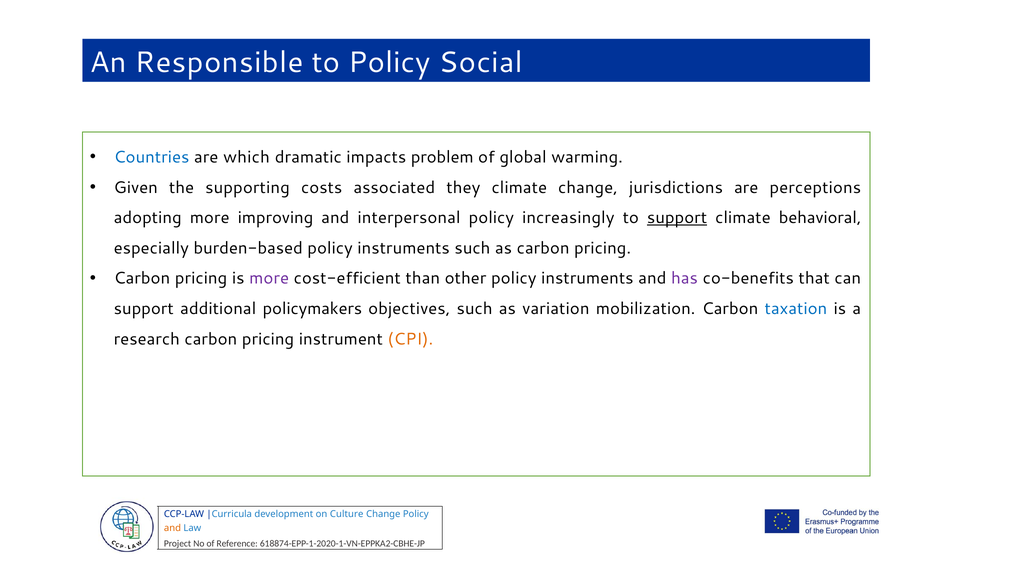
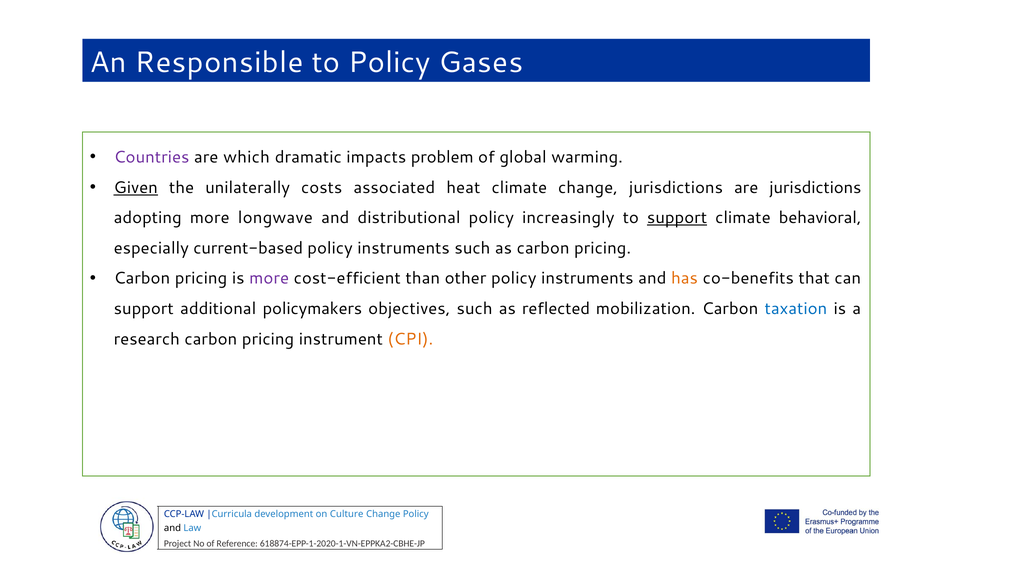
Social: Social -> Gases (481, 62)
Countries colour: blue -> purple (152, 157)
Given underline: none -> present (136, 188)
supporting: supporting -> unilaterally (248, 188)
they: they -> heat (463, 188)
are perceptions: perceptions -> jurisdictions (815, 188)
improving: improving -> longwave (275, 218)
interpersonal: interpersonal -> distributional (409, 218)
burden-based: burden-based -> current-based (248, 248)
has colour: purple -> orange (685, 279)
variation: variation -> reflected (556, 309)
and colour: orange -> black (172, 528)
